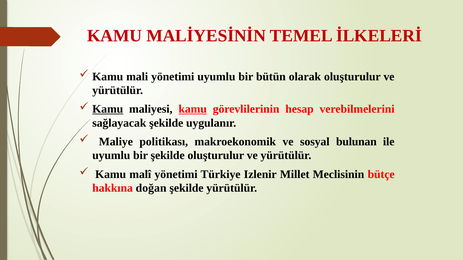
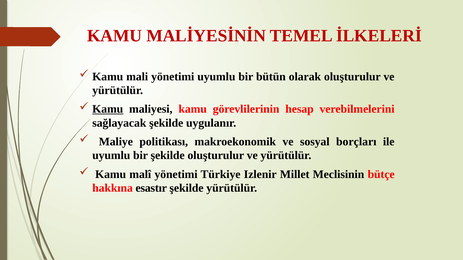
kamu underline: present -> none (193, 109)
bulunan: bulunan -> borçları (356, 142)
doğan: doğan -> esastır (151, 188)
